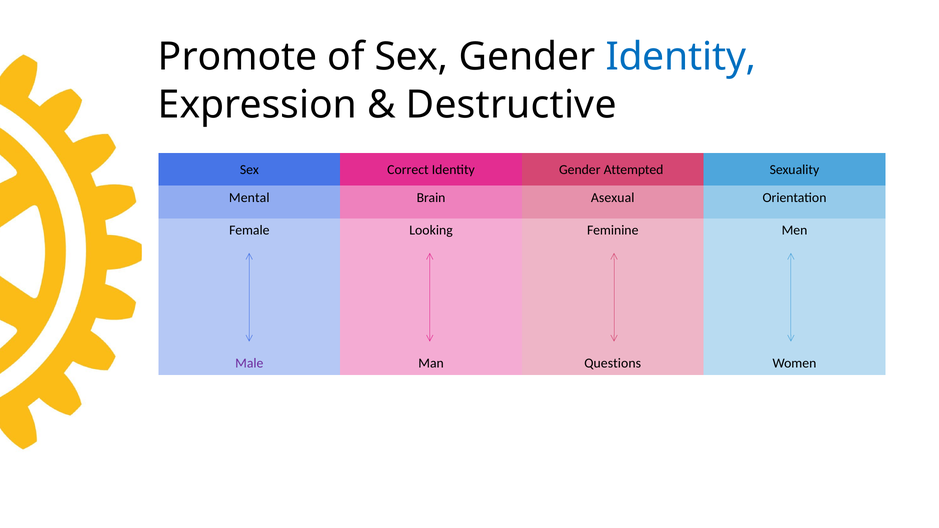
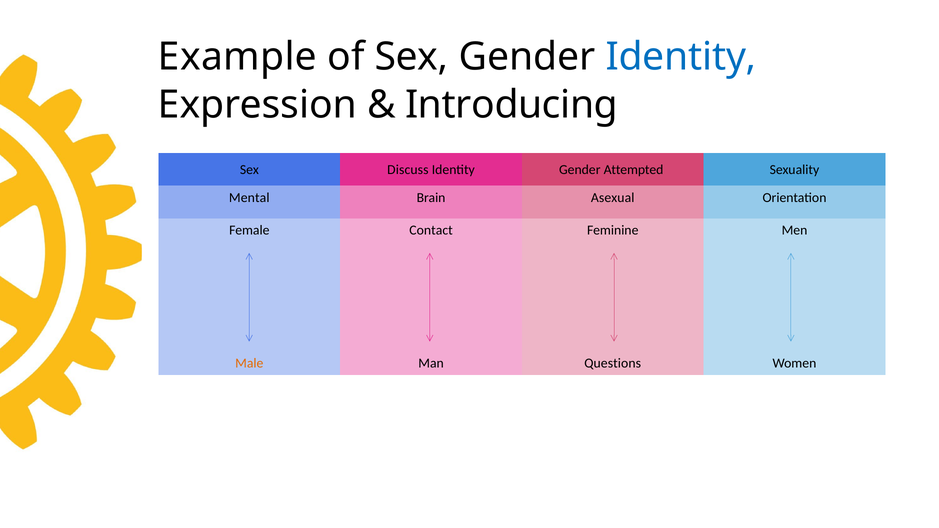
Promote: Promote -> Example (237, 57)
Destructive: Destructive -> Introducing (512, 105)
Correct: Correct -> Discuss (408, 170)
Looking: Looking -> Contact (431, 230)
Male colour: purple -> orange (249, 363)
